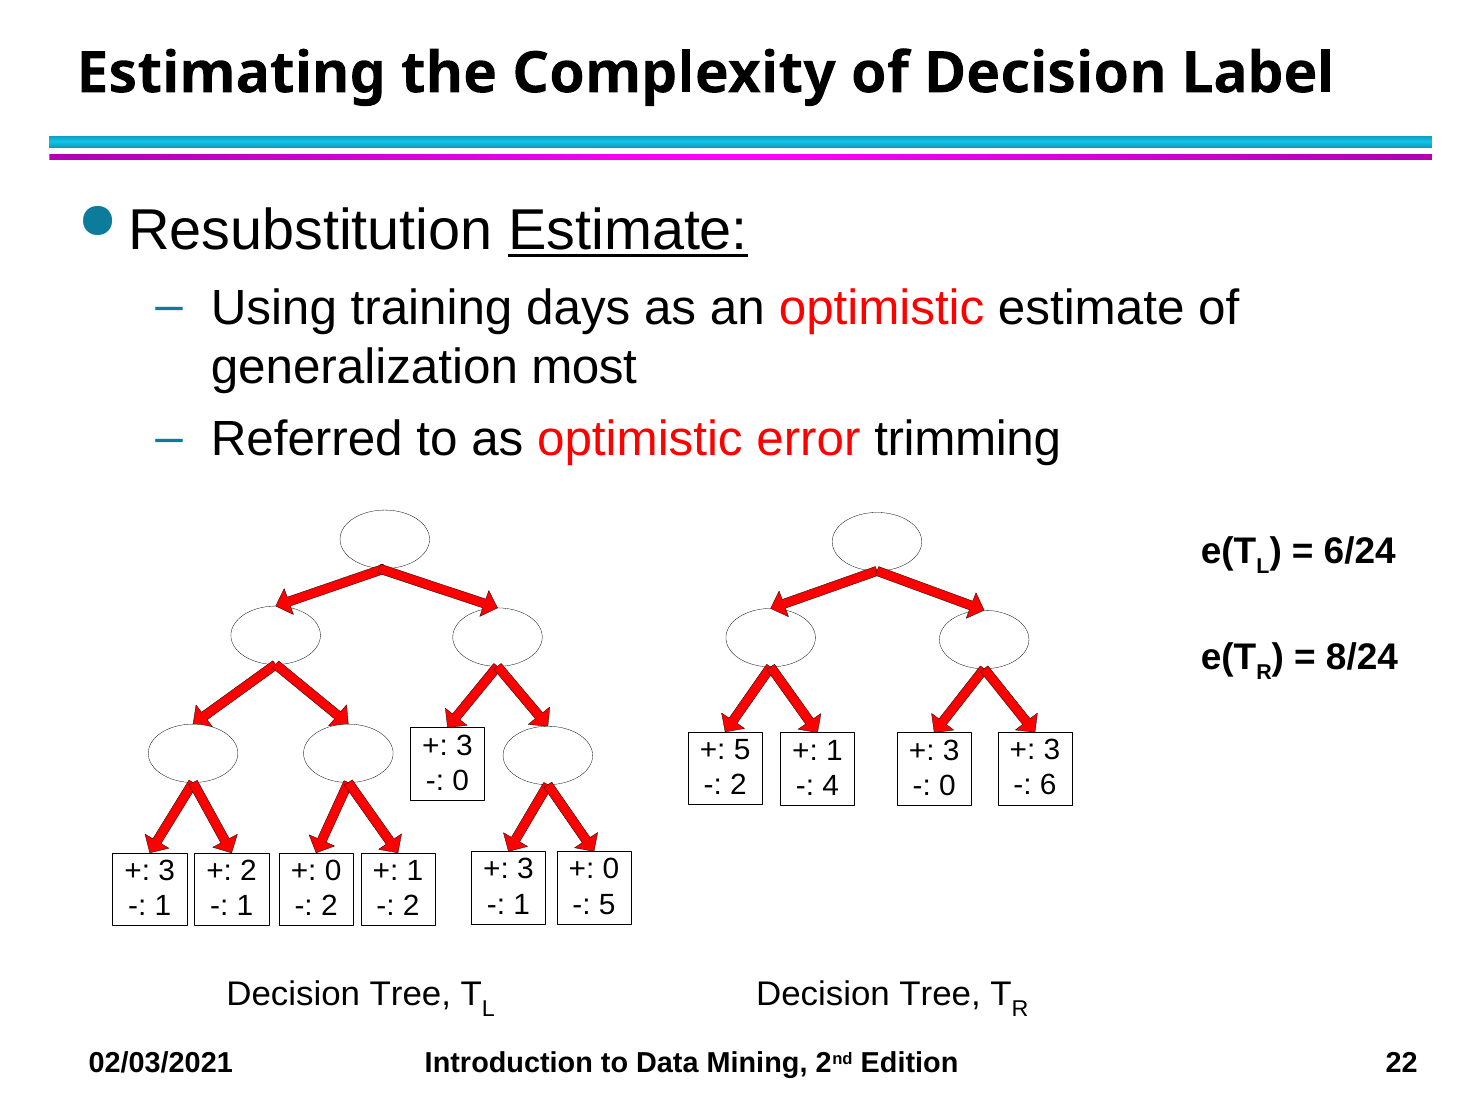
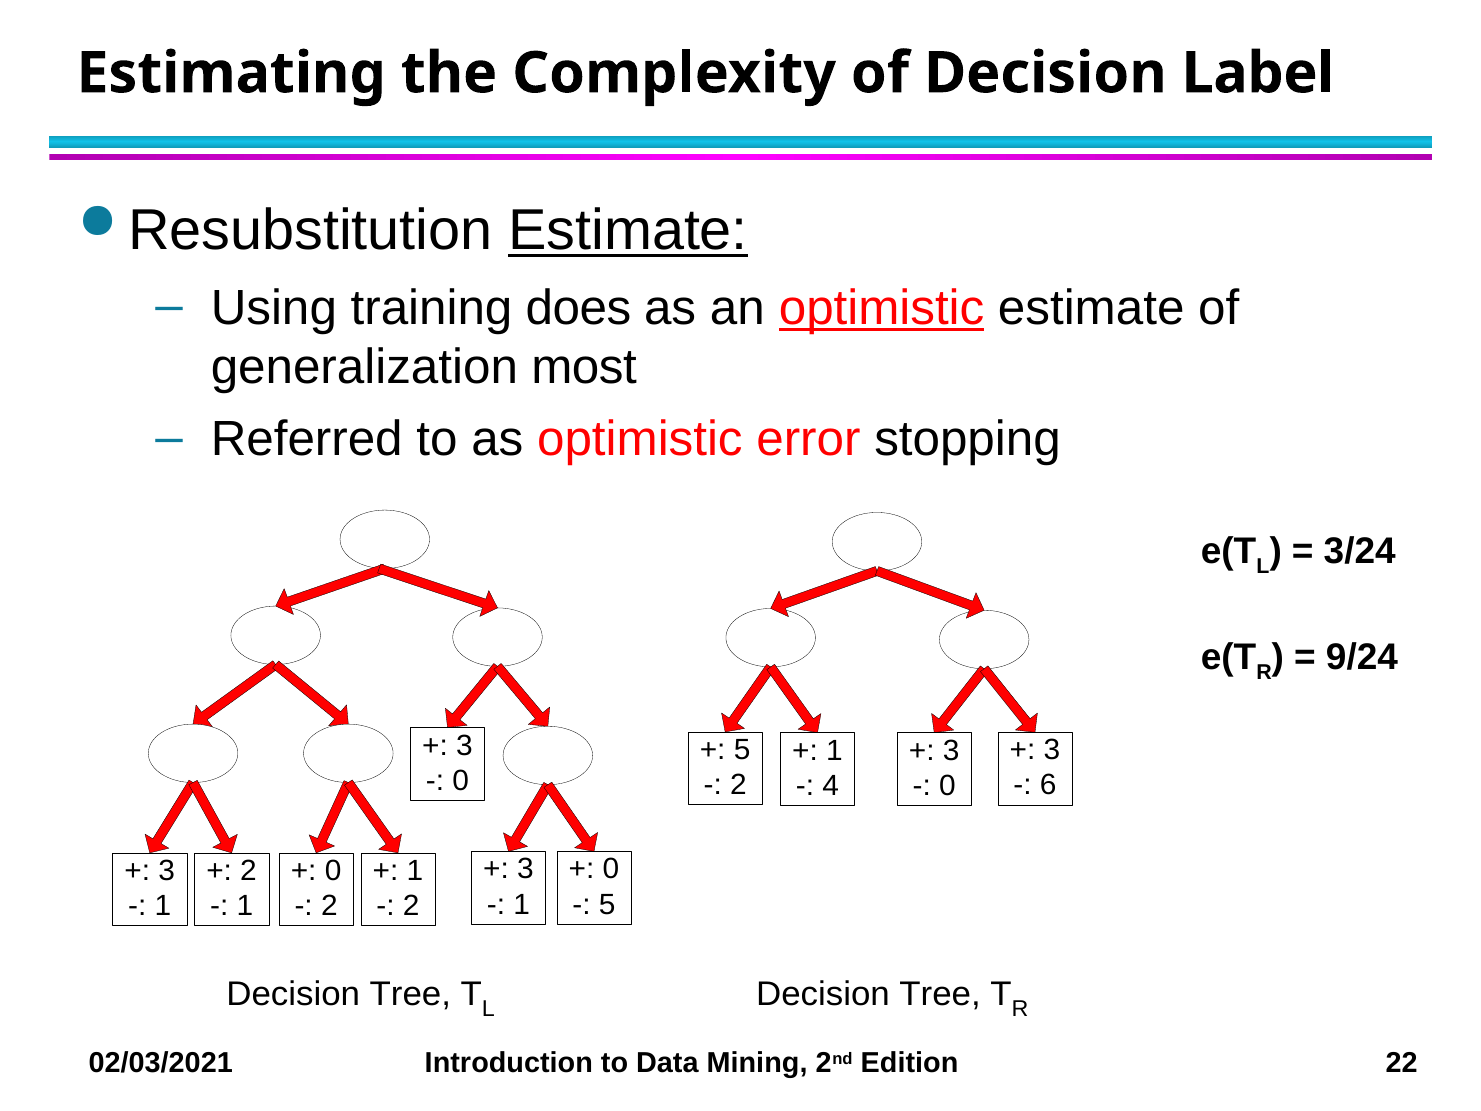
days: days -> does (578, 308)
optimistic underline: none -> present (882, 308)
trimming: trimming -> stopping (968, 439)
6/24: 6/24 -> 3/24 (1360, 551)
8/24: 8/24 -> 9/24 (1362, 658)
